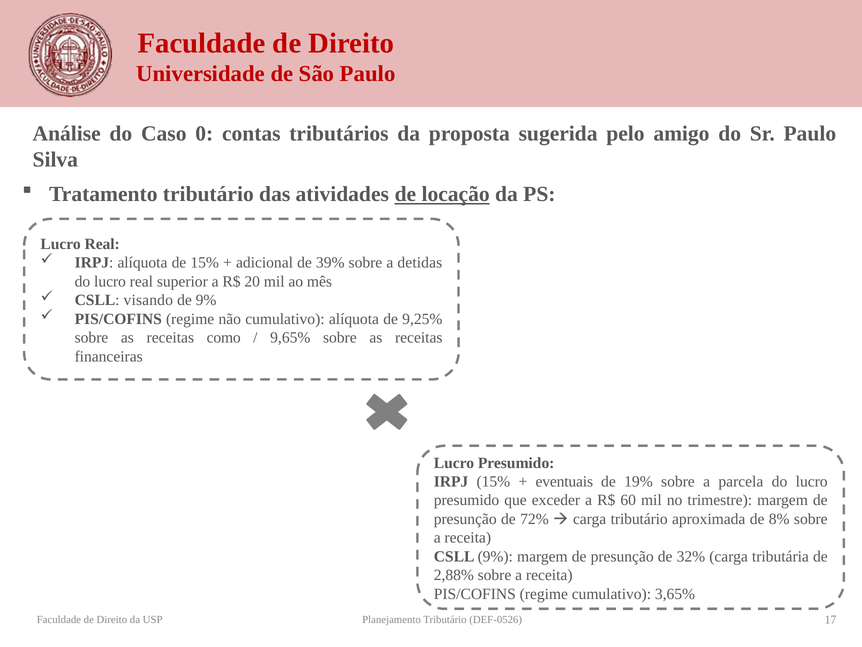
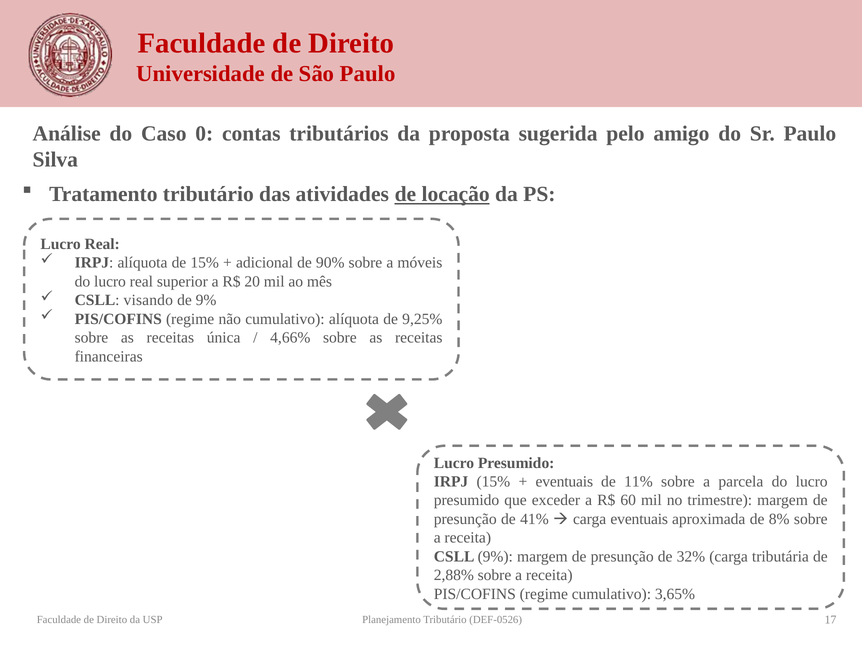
39%: 39% -> 90% (330, 263)
detidas: detidas -> móveis (420, 263)
como: como -> única (224, 337)
9,65%: 9,65% -> 4,66% (290, 337)
19%: 19% -> 11% (638, 481)
72%: 72% -> 41% (534, 519)
carga tributário: tributário -> eventuais (639, 519)
